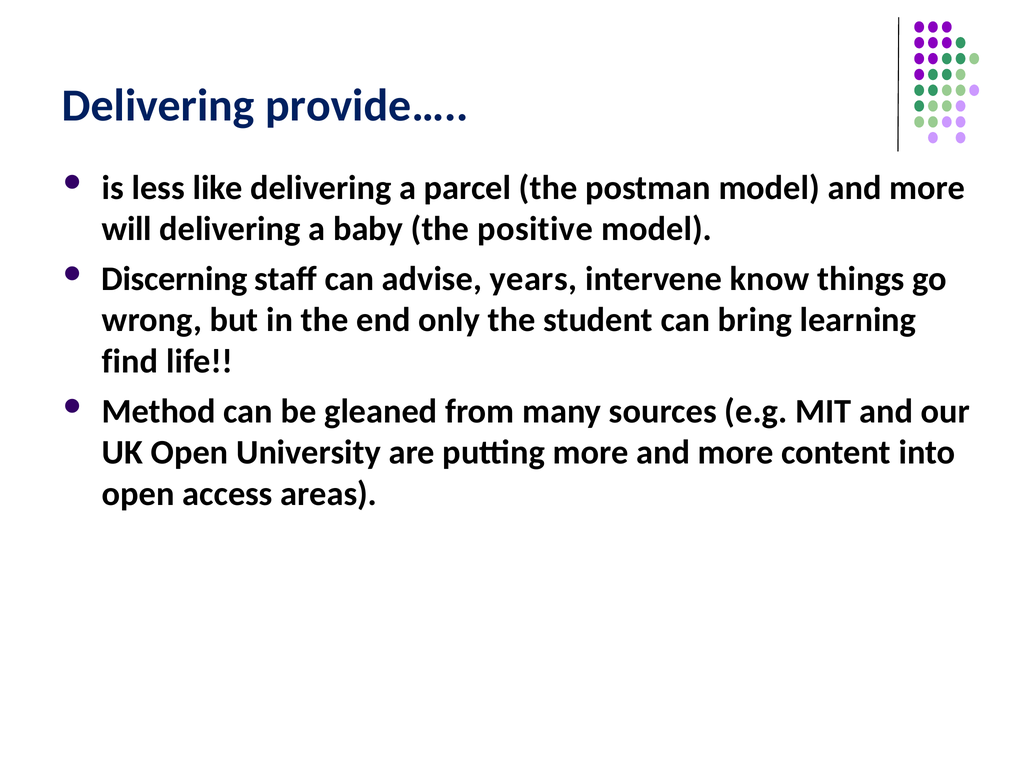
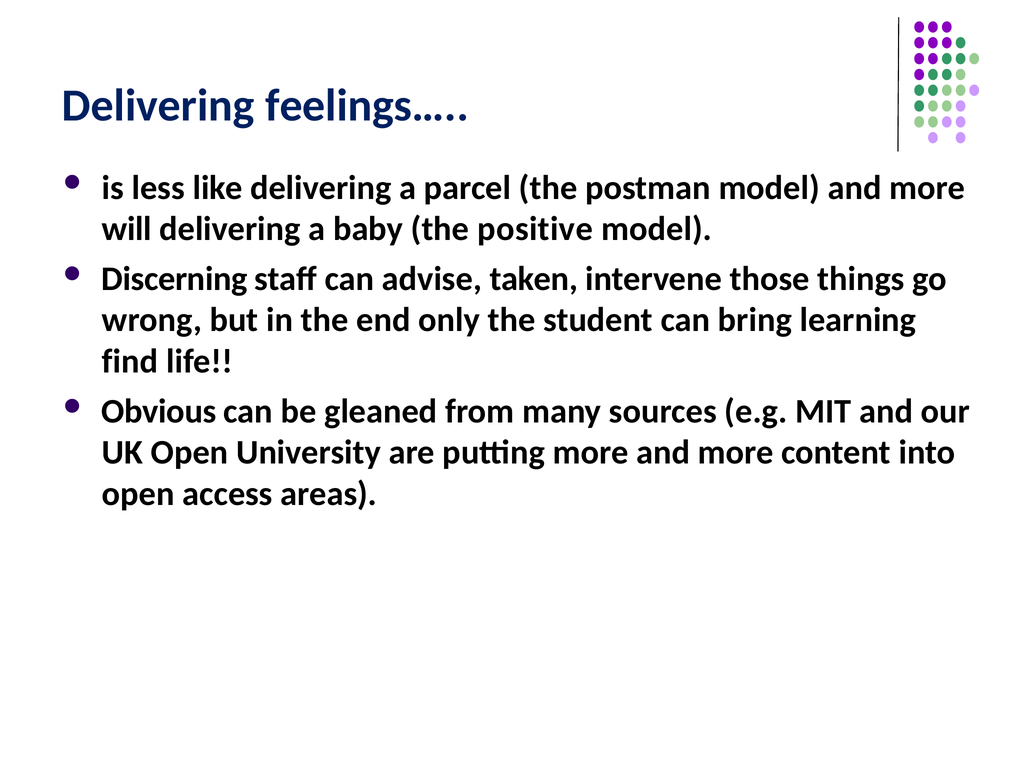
provide…: provide… -> feelings… (367, 106)
years: years -> taken (534, 279)
know: know -> those (770, 279)
Method: Method -> Obvious (159, 411)
